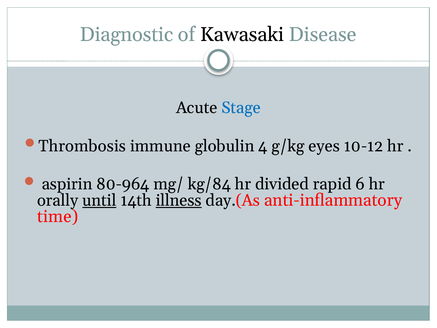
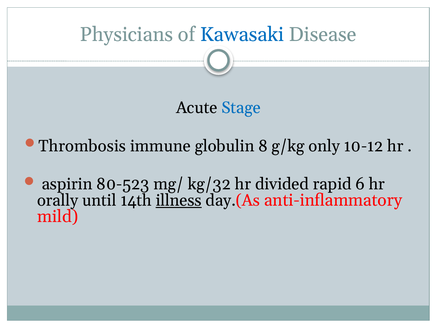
Diagnostic: Diagnostic -> Physicians (126, 34)
Kawasaki colour: black -> blue (242, 34)
4: 4 -> 8 (263, 146)
eyes: eyes -> only (324, 146)
80-964: 80-964 -> 80-523 (123, 184)
kg/84: kg/84 -> kg/32 (209, 184)
until underline: present -> none (99, 200)
time: time -> mild (58, 216)
